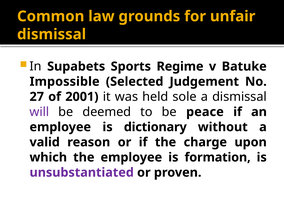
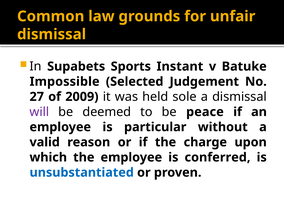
Regime: Regime -> Instant (180, 66)
2001: 2001 -> 2009 (82, 97)
dictionary: dictionary -> particular (155, 127)
formation: formation -> conferred (218, 157)
unsubstantiated colour: purple -> blue (82, 172)
